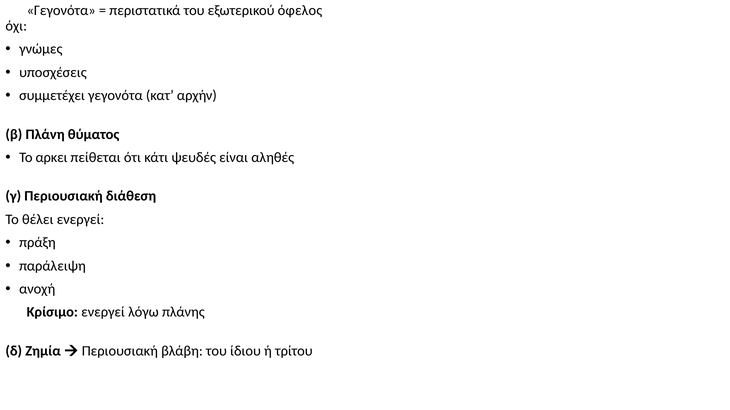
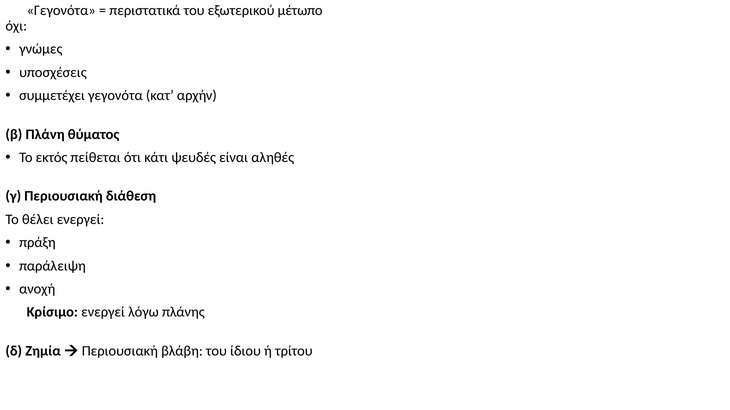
όφελος: όφελος -> μέτωπο (300, 10)
αρκει: αρκει -> εκτός (52, 158)
